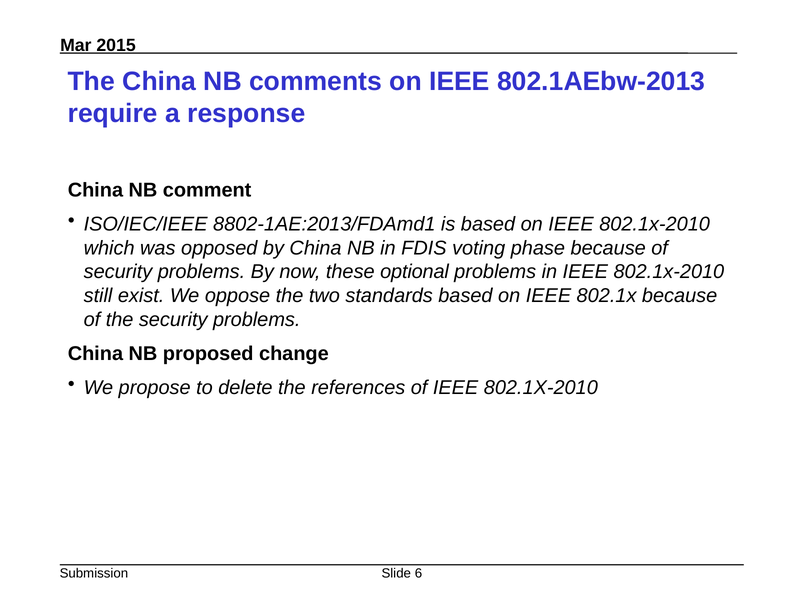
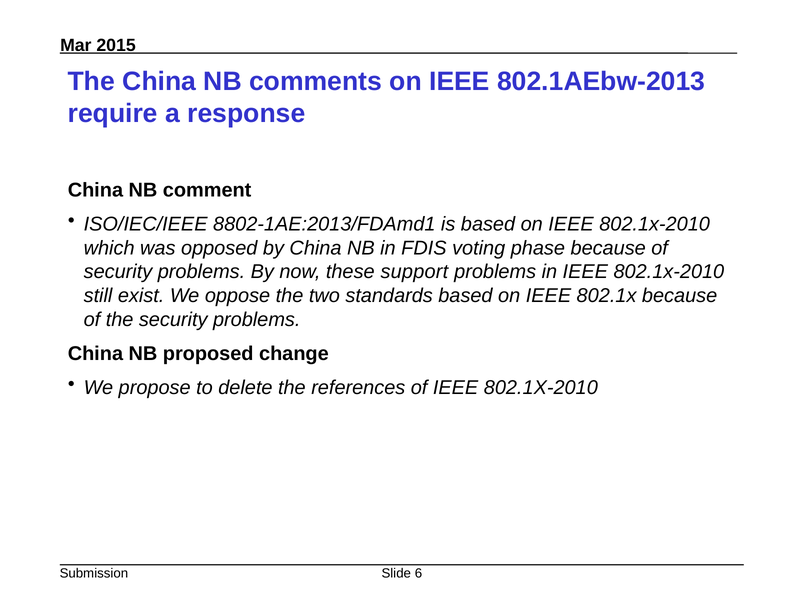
optional: optional -> support (414, 272)
